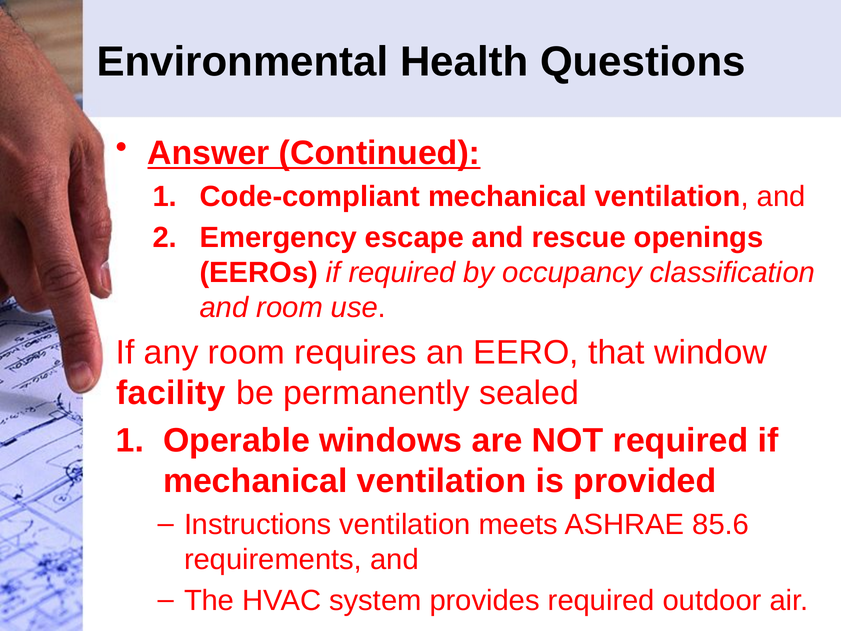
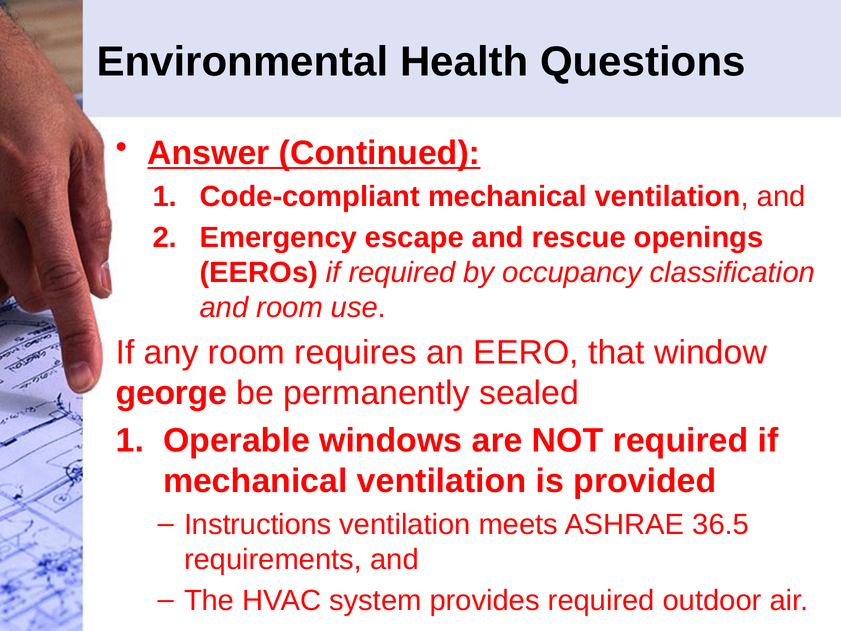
facility: facility -> george (171, 393)
85.6: 85.6 -> 36.5 (721, 524)
